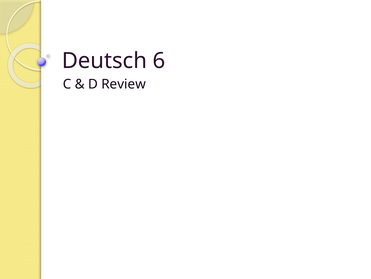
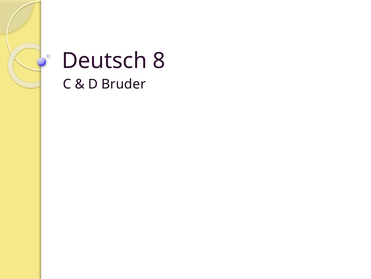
6: 6 -> 8 (159, 61)
Review: Review -> Bruder (124, 84)
